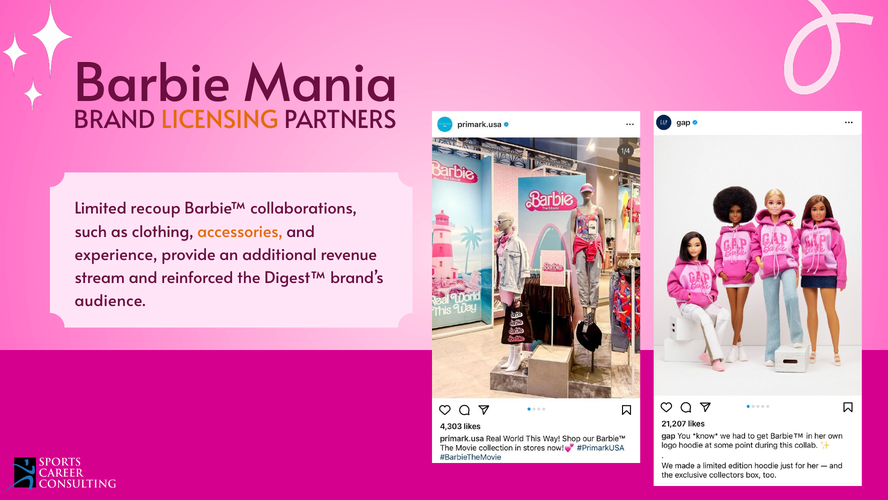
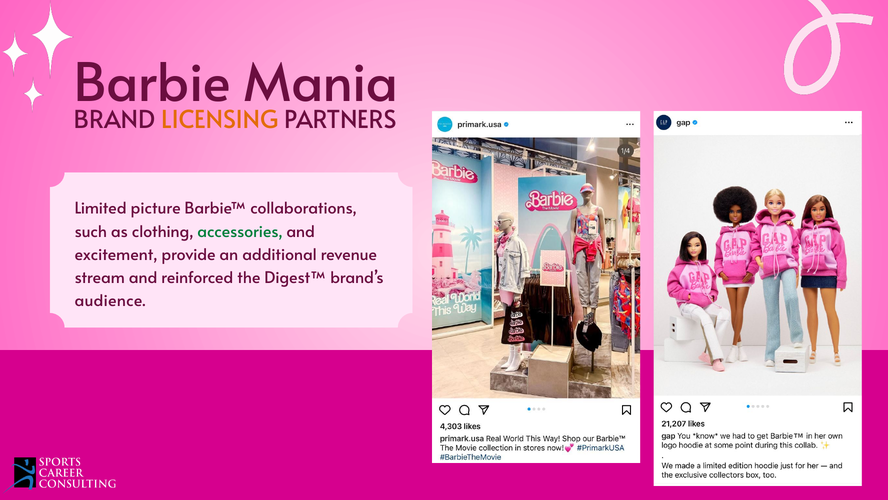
recoup: recoup -> picture (156, 208)
accessories colour: orange -> green (240, 232)
experience: experience -> excitement (116, 255)
